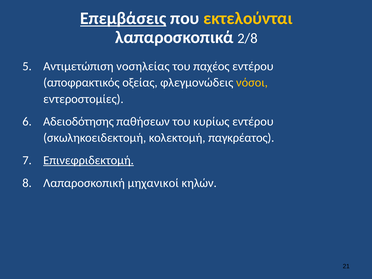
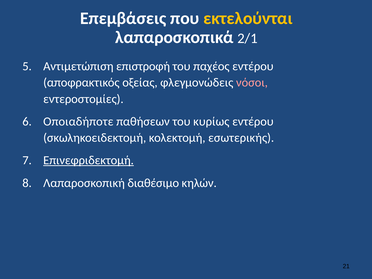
Επεμβάσεις underline: present -> none (123, 18)
2/8: 2/8 -> 2/1 (248, 38)
νοσηλείας: νοσηλείας -> επιστροφή (143, 66)
νόσοι colour: yellow -> pink (252, 83)
Αδειοδότησης: Αδειοδότησης -> Οποιαδήποτε (78, 121)
παγκρέατος: παγκρέατος -> εσωτερικής (241, 138)
μηχανικοί: μηχανικοί -> διαθέσιμο (153, 183)
